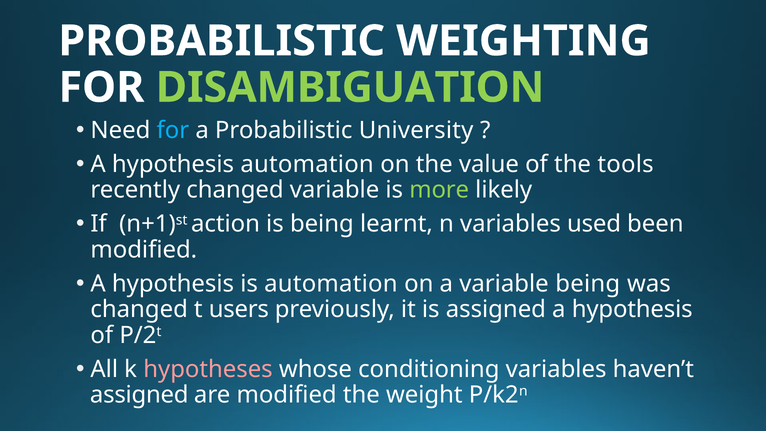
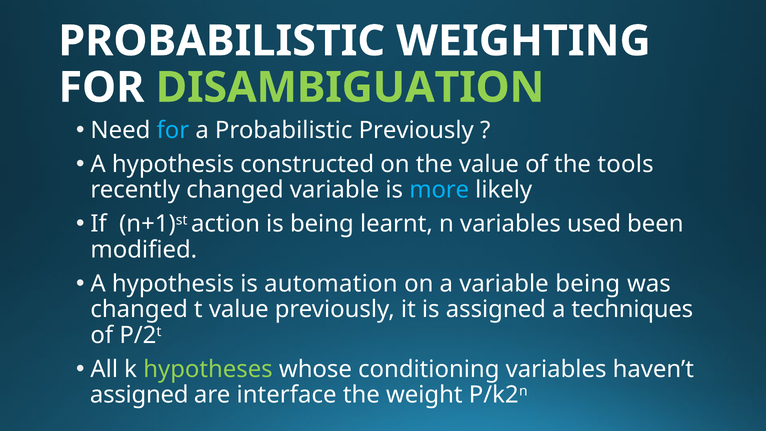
Probabilistic University: University -> Previously (416, 130)
hypothesis automation: automation -> constructed (307, 164)
more colour: light green -> light blue (439, 190)
t users: users -> value (239, 309)
assigned a hypothesis: hypothesis -> techniques (632, 309)
hypotheses colour: pink -> light green (208, 369)
are modified: modified -> interface (287, 395)
